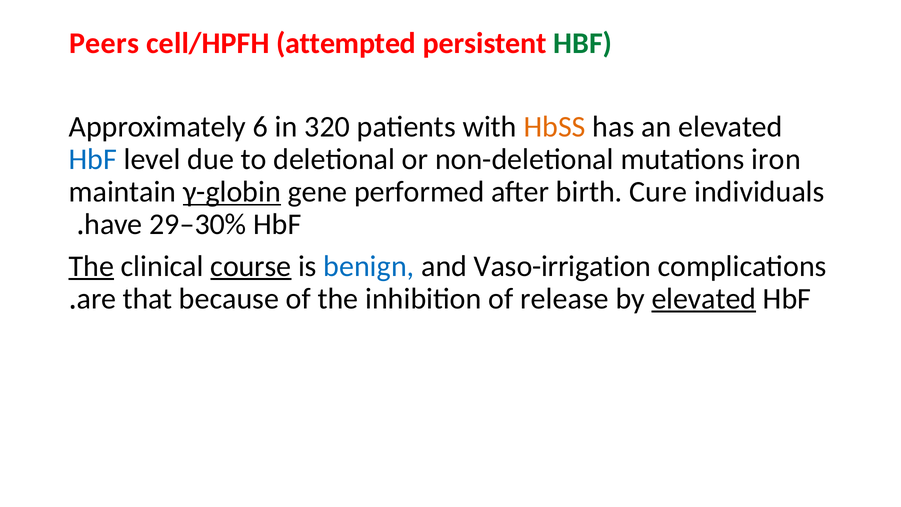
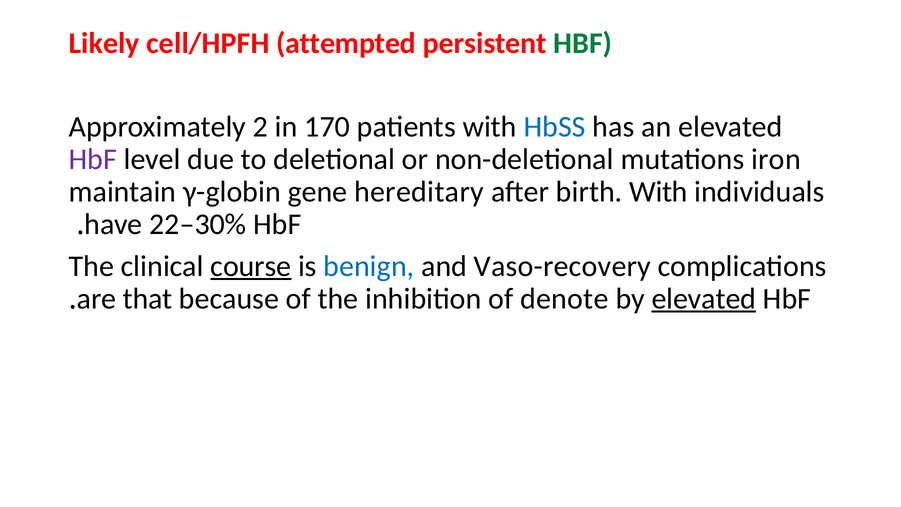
Peers: Peers -> Likely (104, 43)
6: 6 -> 2 (260, 127)
320: 320 -> 170 (327, 127)
HbSS colour: orange -> blue (555, 127)
HbF colour: blue -> purple (93, 159)
γ-globin underline: present -> none (232, 192)
performed: performed -> hereditary (419, 192)
birth Cure: Cure -> With (658, 192)
29–30%: 29–30% -> 22–30% (198, 224)
The underline: present -> none (91, 266)
Vaso-irrigation: Vaso-irrigation -> Vaso-recovery (562, 266)
release: release -> denote (564, 299)
